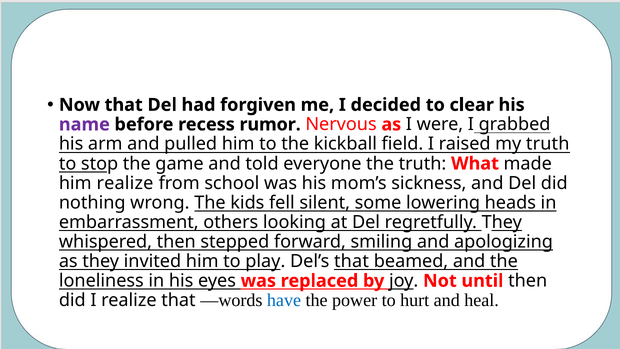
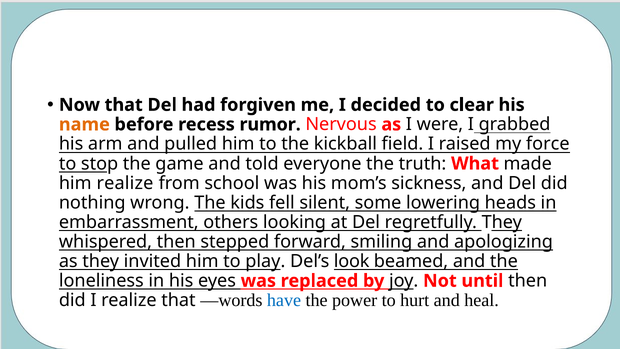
name colour: purple -> orange (84, 124)
my truth: truth -> force (548, 144)
Del’s that: that -> look (352, 261)
